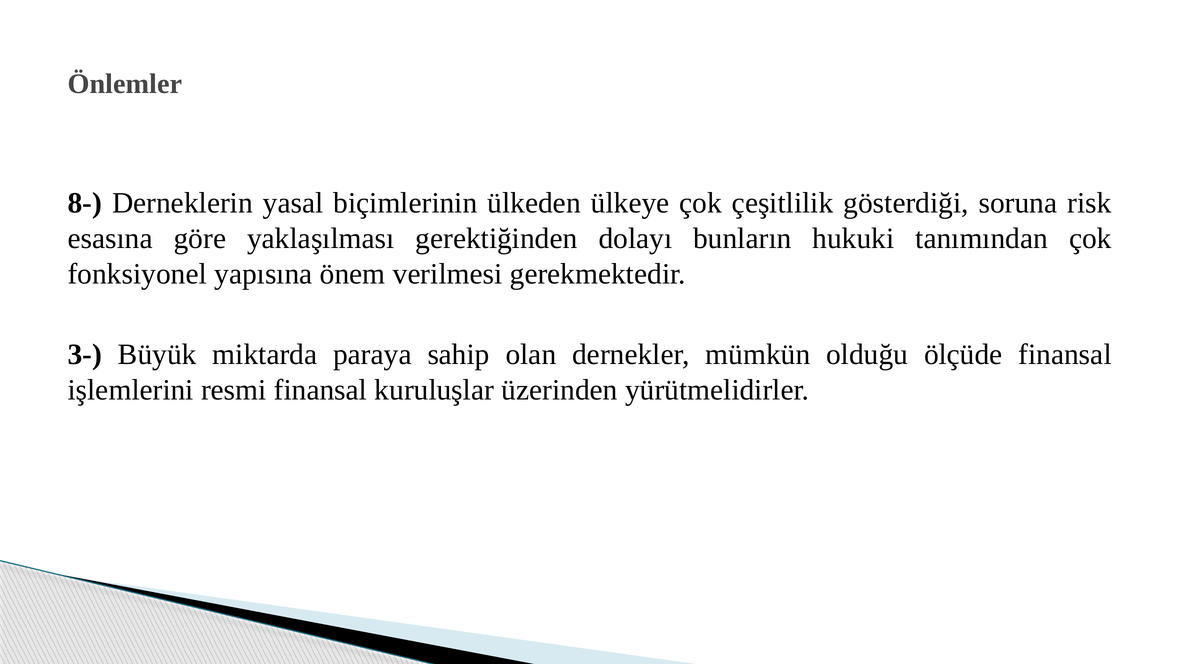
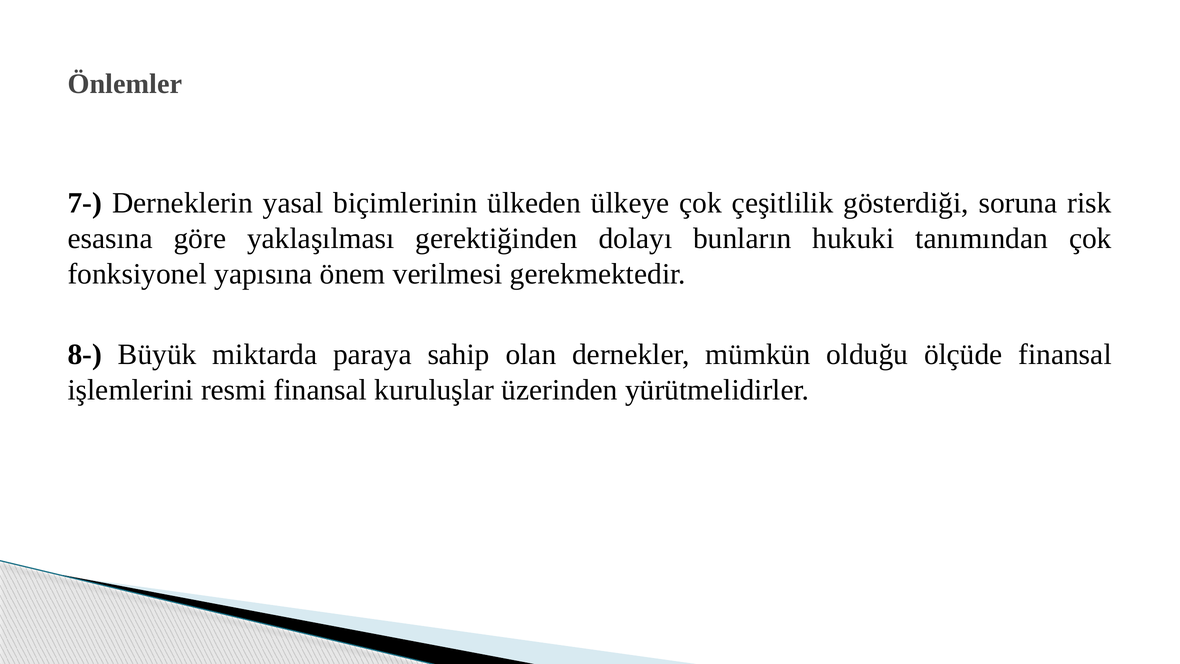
8-: 8- -> 7- (85, 203)
3-: 3- -> 8- (85, 354)
